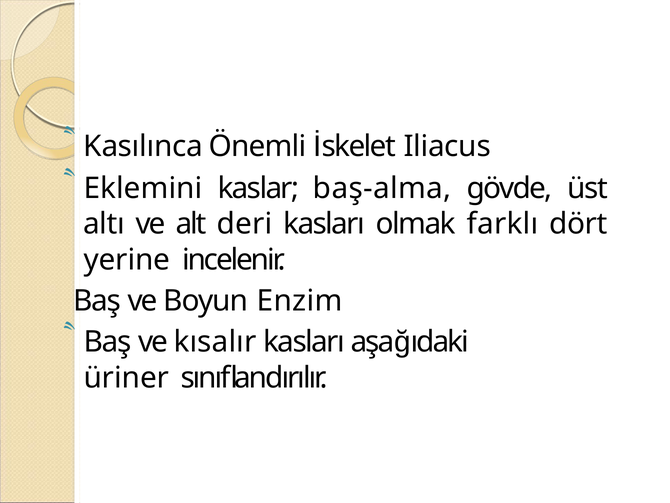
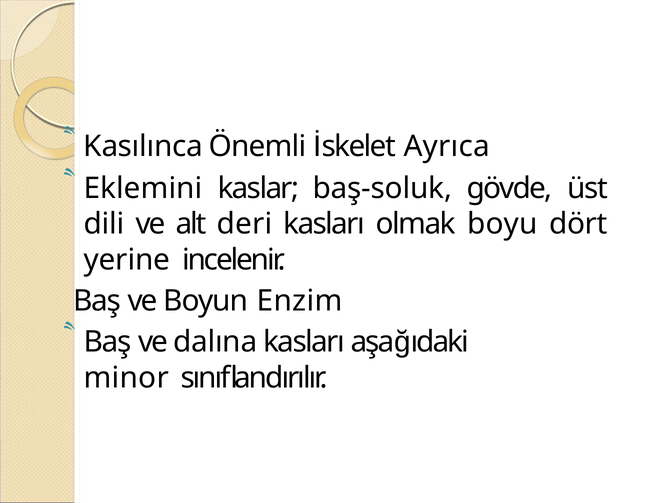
Iliacus: Iliacus -> Ayrıca (447, 146)
baş-alma: baş-alma -> baş-soluk (382, 188)
altı: altı -> dili (104, 224)
farklı: farklı -> boyu (502, 224)
kısalır: kısalır -> dalına (215, 341)
üriner: üriner -> minor (126, 377)
